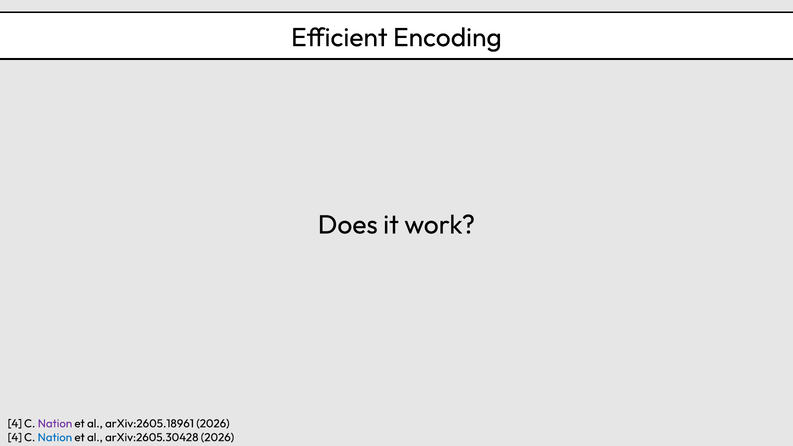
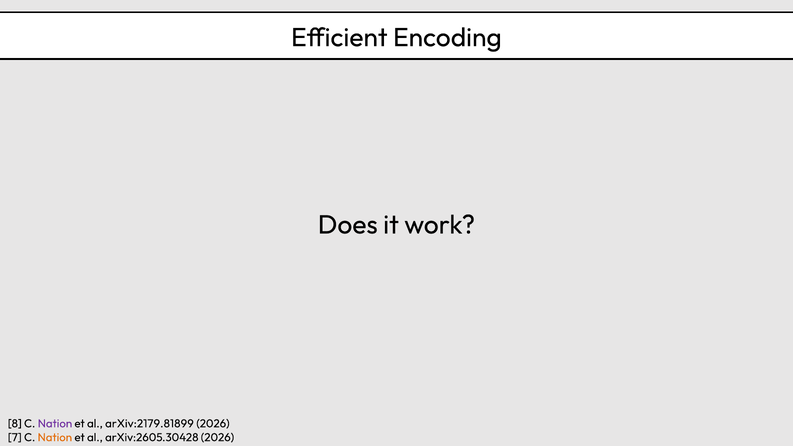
4: 4 -> 8 (15, 424)
arXiv:2605.18961: arXiv:2605.18961 -> arXiv:2179.81899 (149, 424)
4: 4 -> 7 (15, 437)
Nation colour: blue -> orange (55, 437)
